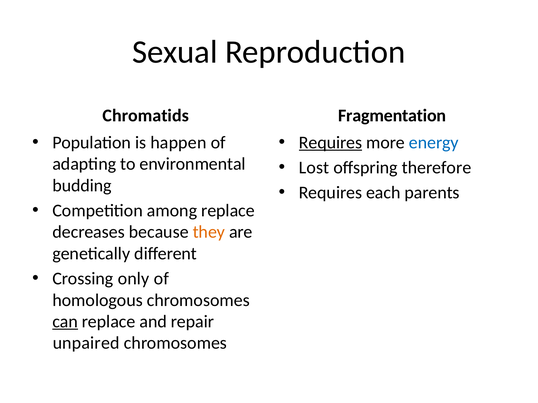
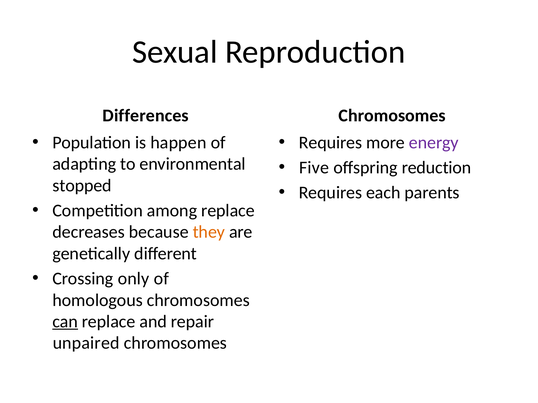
Chromatids: Chromatids -> Differences (146, 116)
Fragmentation: Fragmentation -> Chromosomes (392, 116)
Requires underline: present -> none (331, 143)
energy colour: blue -> purple (434, 143)
Lost: Lost -> Five (314, 168)
therefore: therefore -> reduction (437, 168)
budding: budding -> stopped (82, 186)
